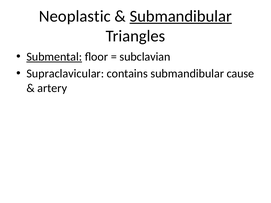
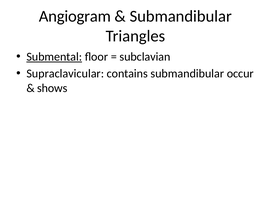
Neoplastic: Neoplastic -> Angiogram (75, 16)
Submandibular underline: present -> none (181, 16)
cause: cause -> occur (240, 74)
artery: artery -> shows (52, 88)
